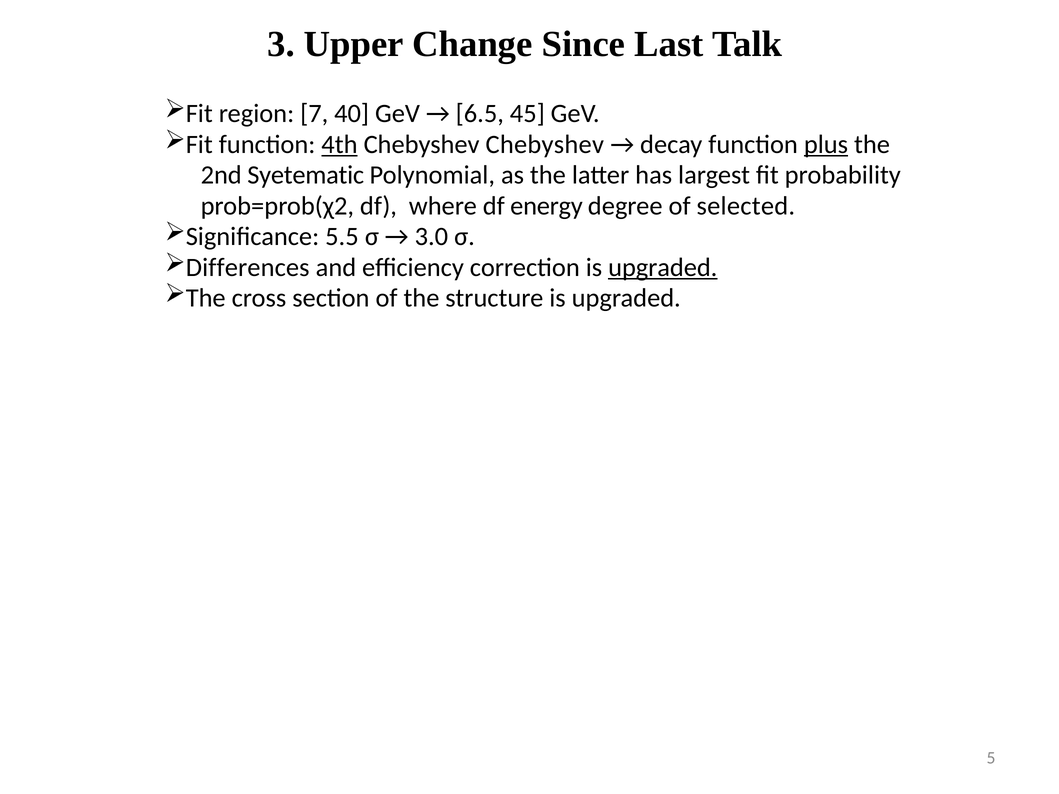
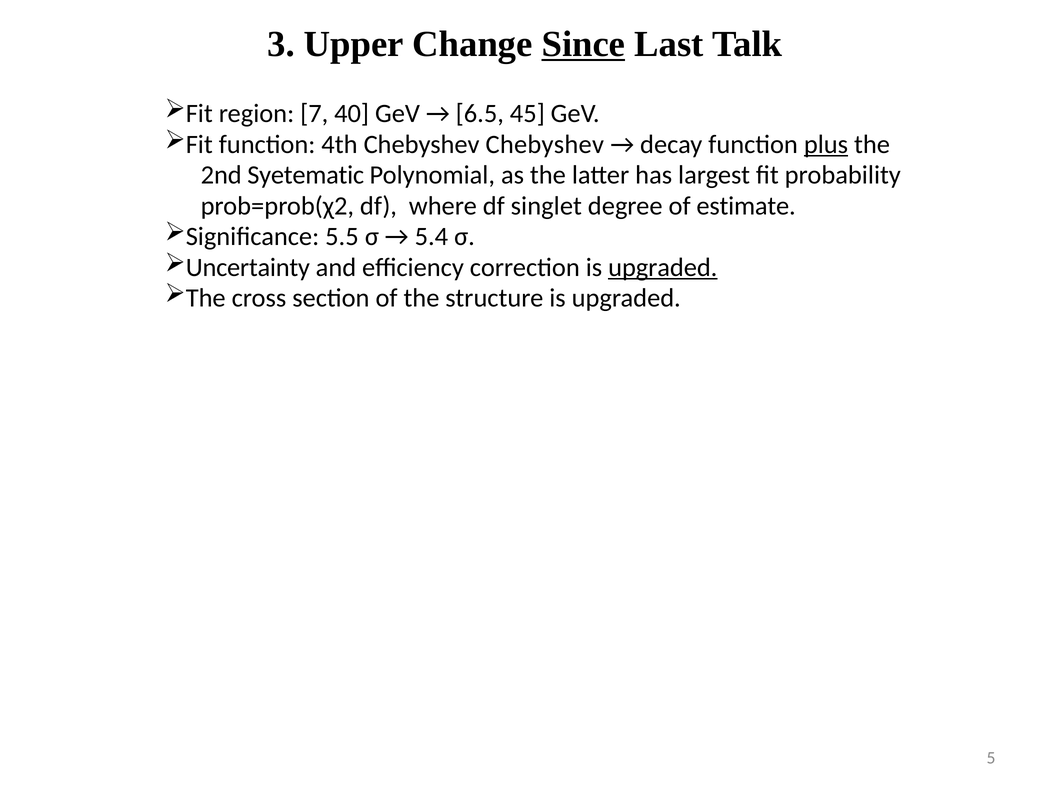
Since underline: none -> present (583, 44)
4th underline: present -> none (339, 145)
energy: energy -> singlet (546, 206)
selected: selected -> estimate (746, 206)
3.0: 3.0 -> 5.4 (431, 237)
Differences: Differences -> Uncertainty (248, 267)
